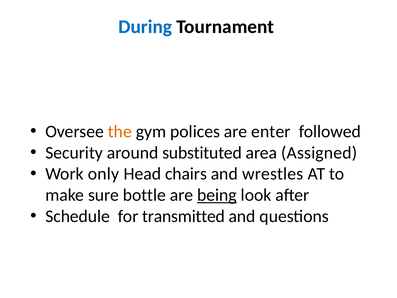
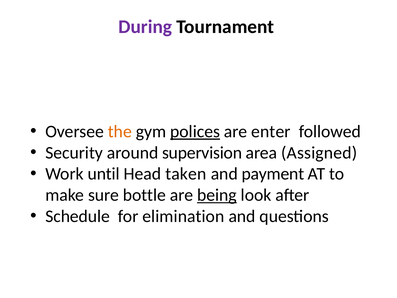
During colour: blue -> purple (145, 27)
polices underline: none -> present (195, 131)
substituted: substituted -> supervision (202, 153)
only: only -> until (104, 174)
chairs: chairs -> taken (186, 174)
wrestles: wrestles -> payment (273, 174)
transmitted: transmitted -> elimination (183, 216)
